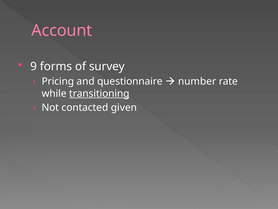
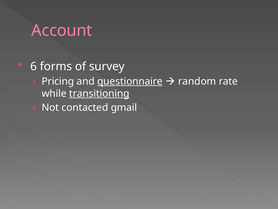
9: 9 -> 6 (34, 66)
questionnaire underline: none -> present (130, 81)
number: number -> random (197, 81)
given: given -> gmail (124, 107)
